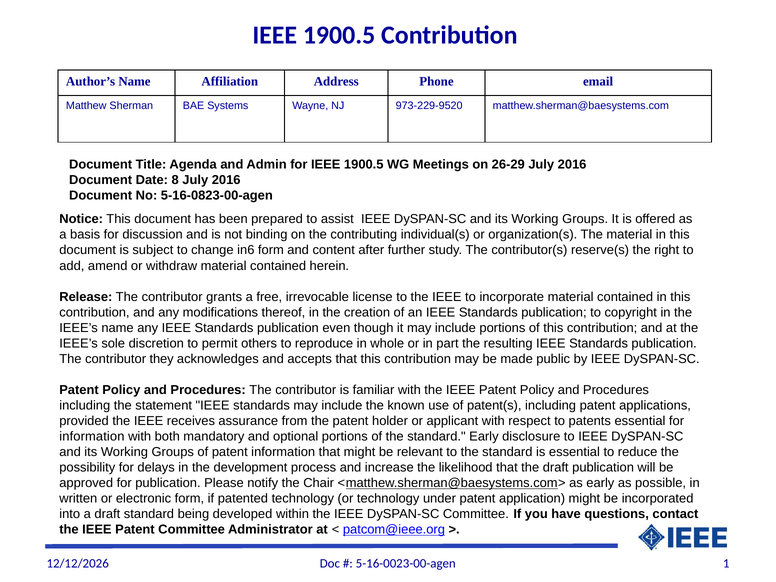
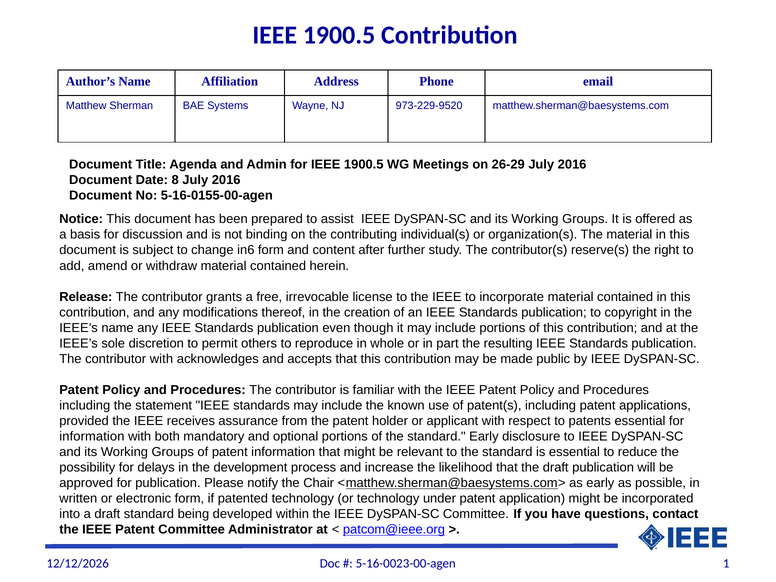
5-16-0823-00-agen: 5-16-0823-00-agen -> 5-16-0155-00-agen (217, 195)
contributor they: they -> with (161, 359)
